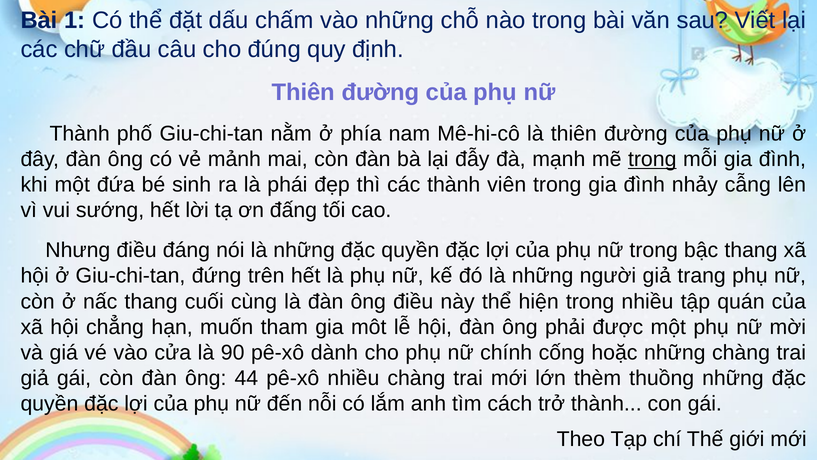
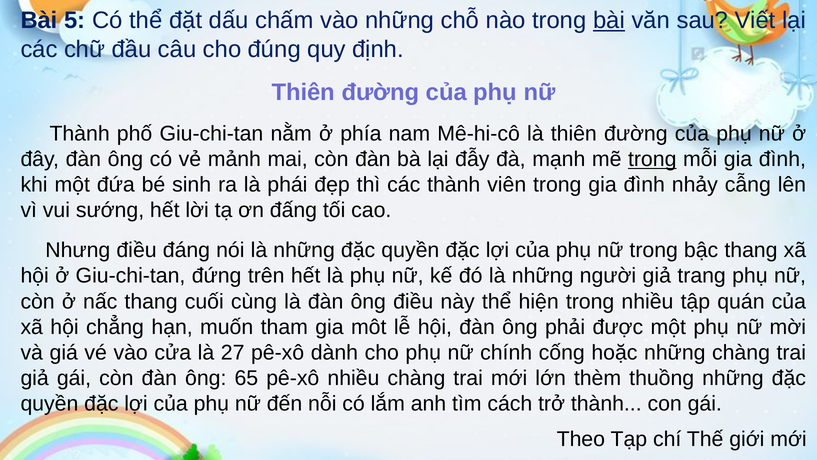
1: 1 -> 5 (75, 21)
bài underline: none -> present (609, 21)
90: 90 -> 27 (233, 352)
44: 44 -> 65 (246, 378)
